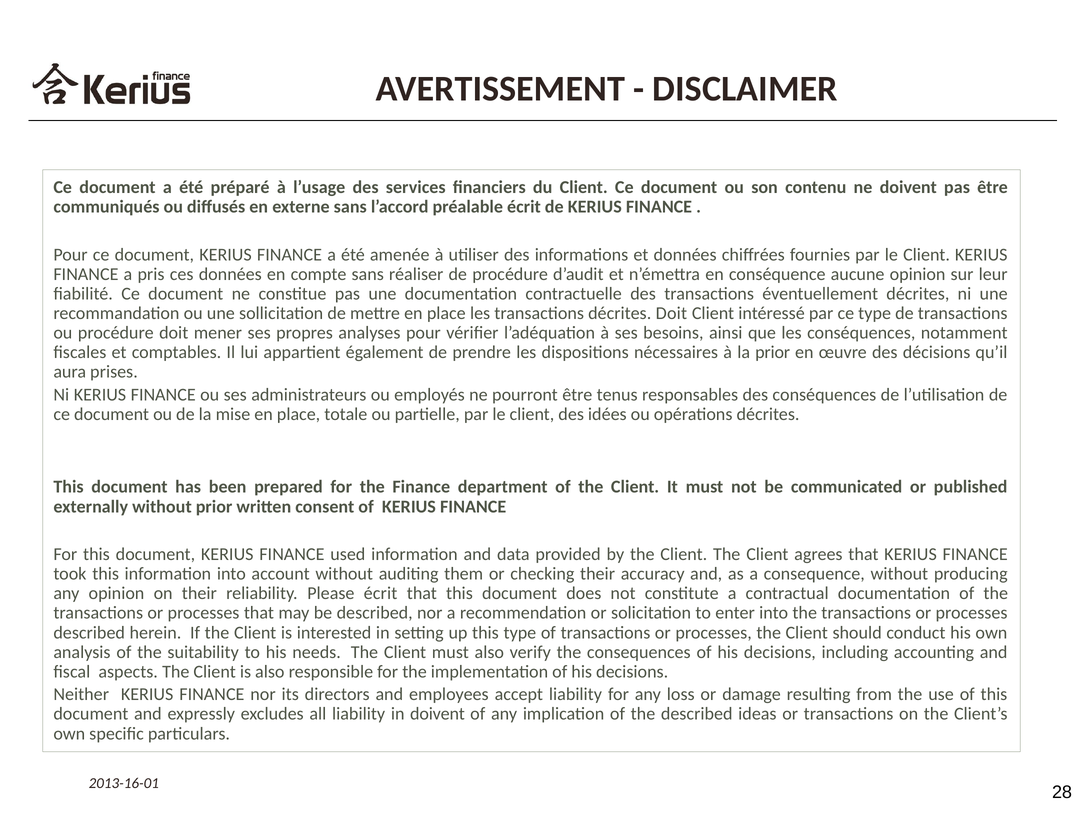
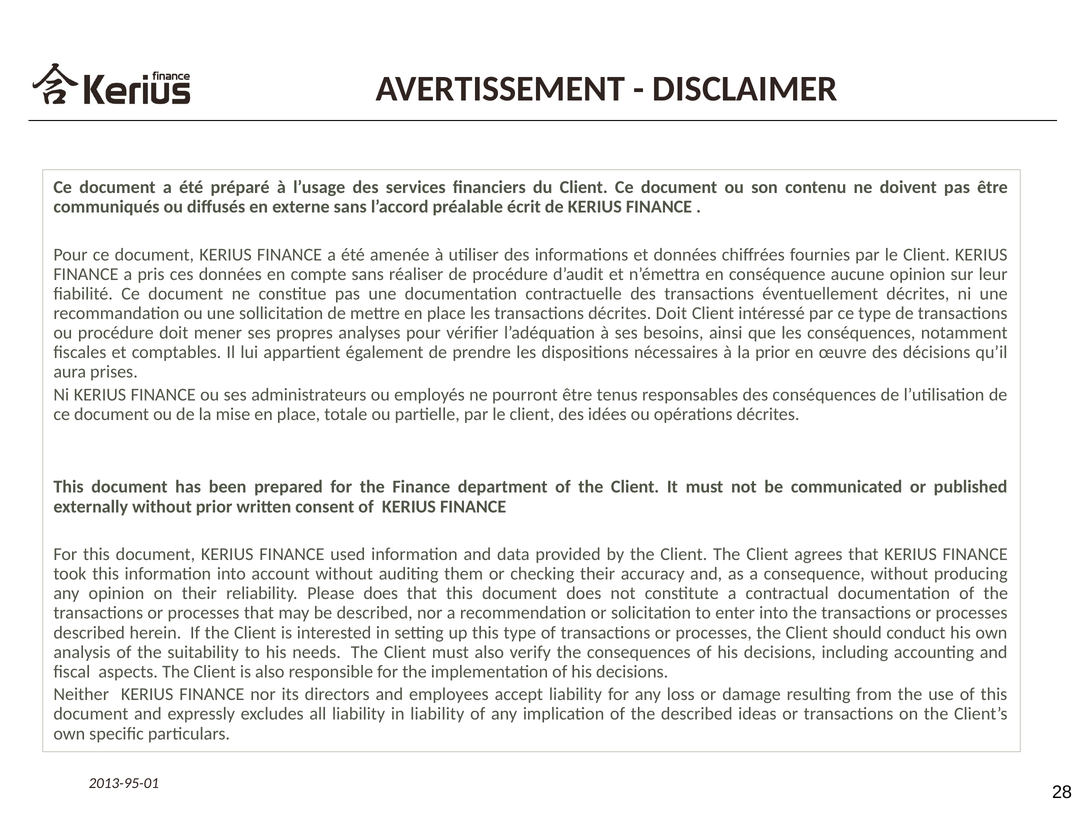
Please écrit: écrit -> does (381, 593)
in doivent: doivent -> liability (437, 714)
2013-16-01: 2013-16-01 -> 2013-95-01 (124, 783)
